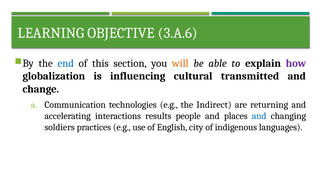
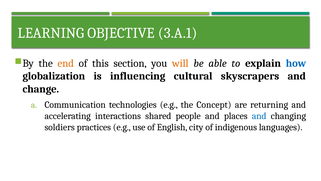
3.A.6: 3.A.6 -> 3.A.1 (178, 33)
end colour: blue -> orange (66, 63)
how colour: purple -> blue (296, 63)
transmitted: transmitted -> skyscrapers (250, 76)
Indirect: Indirect -> Concept (214, 105)
results: results -> shared (158, 116)
